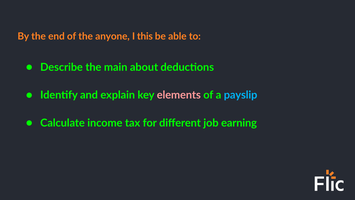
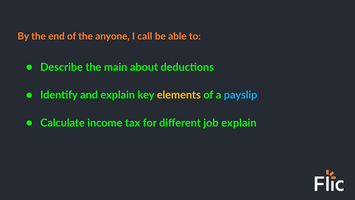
this: this -> call (145, 36)
elements colour: pink -> yellow (179, 95)
job earning: earning -> explain (239, 123)
